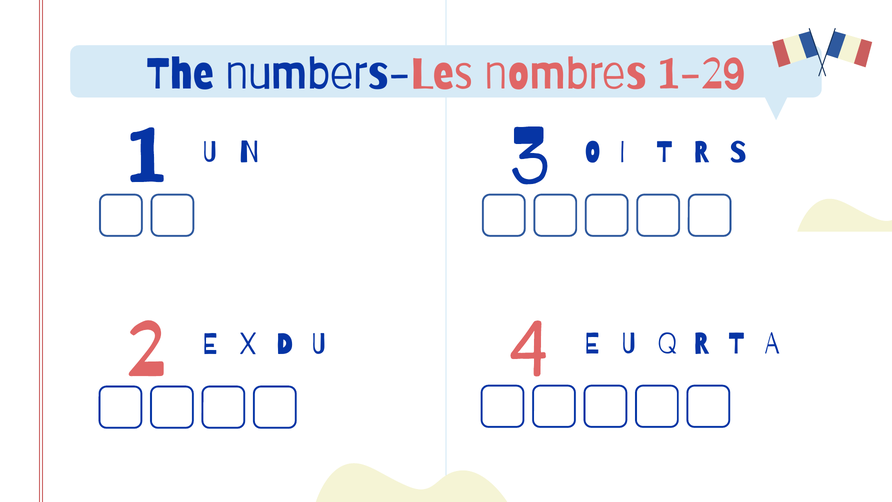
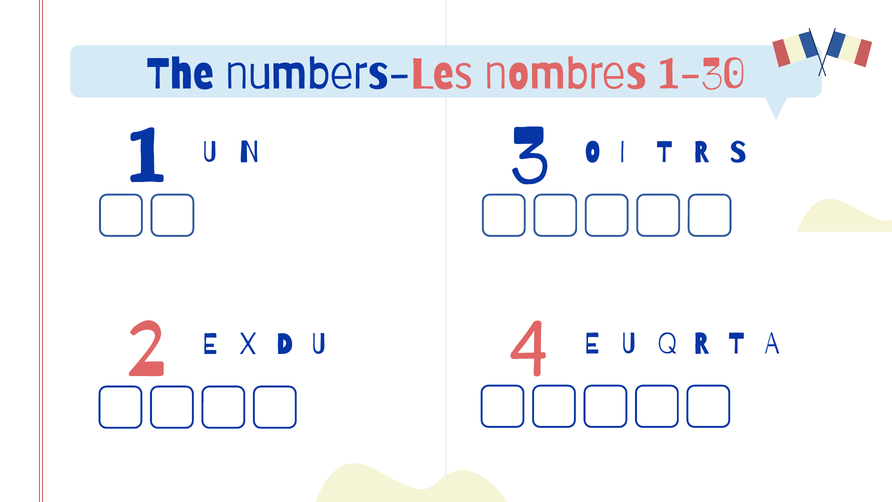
1-29: 1-29 -> 1-30 (701, 74)
